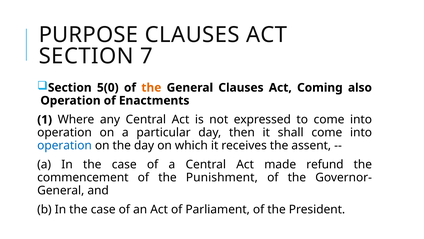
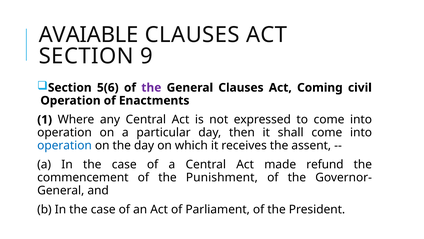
PURPOSE: PURPOSE -> AVAIABLE (89, 35)
7: 7 -> 9 (146, 56)
5(0: 5(0 -> 5(6 (108, 87)
the colour: orange -> purple (151, 87)
also: also -> civil (360, 87)
